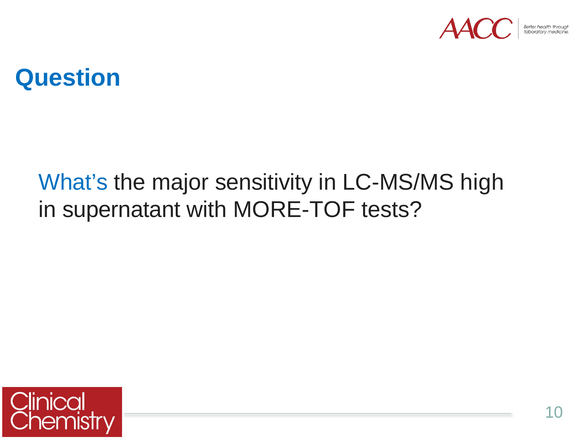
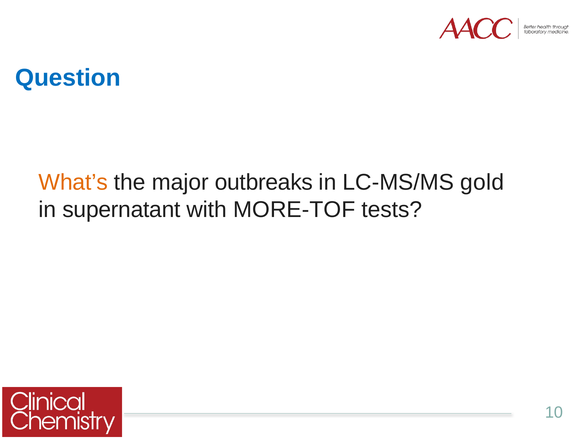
What’s colour: blue -> orange (73, 183)
sensitivity: sensitivity -> outbreaks (264, 183)
high: high -> gold (482, 183)
